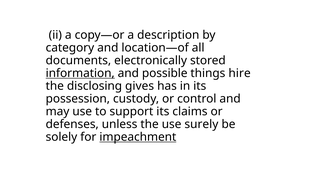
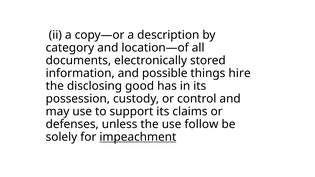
information underline: present -> none (80, 73)
gives: gives -> good (140, 86)
surely: surely -> follow (201, 124)
